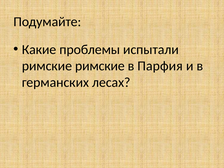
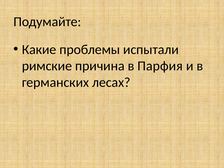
римские римские: римские -> причина (100, 66)
